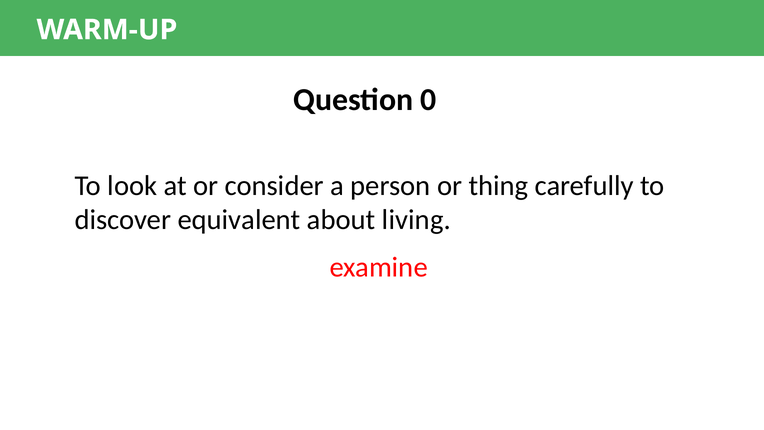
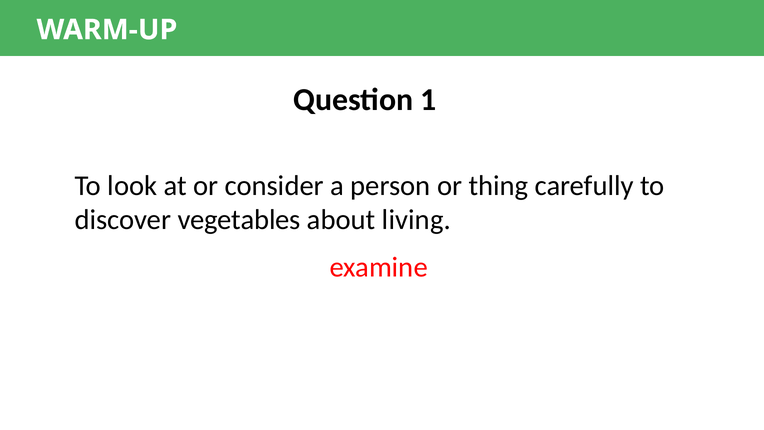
0: 0 -> 1 (428, 99)
equivalent: equivalent -> vegetables (239, 220)
